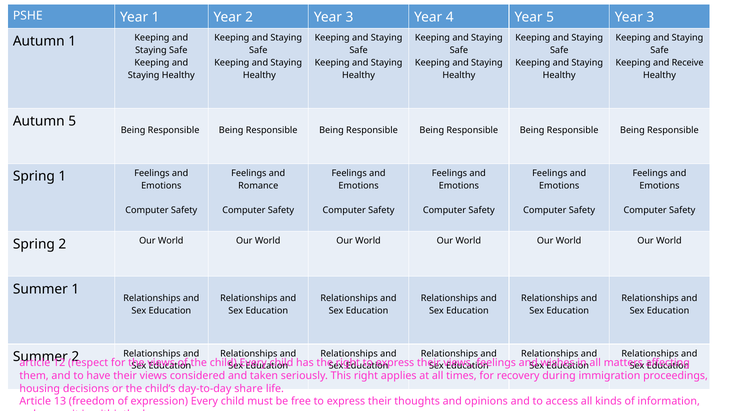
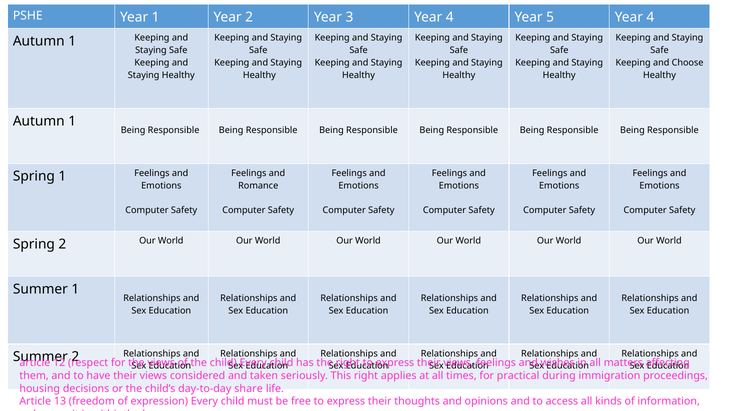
5 Year 3: 3 -> 4 (650, 17)
Receive: Receive -> Choose (688, 63)
5: 5 -> 1 (72, 121)
recovery: recovery -> practical (518, 375)
